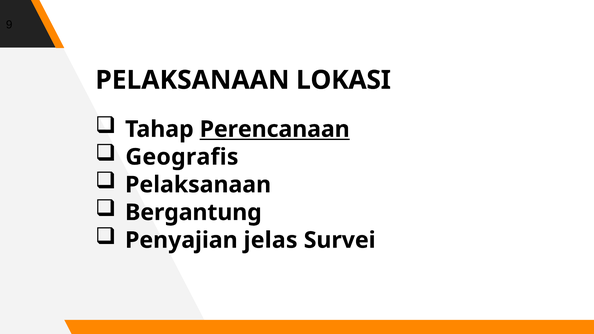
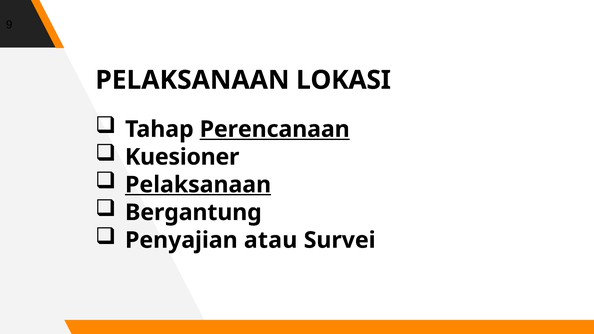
Geografis: Geografis -> Kuesioner (182, 157)
Pelaksanaan underline: none -> present (198, 185)
jelas: jelas -> atau (271, 240)
